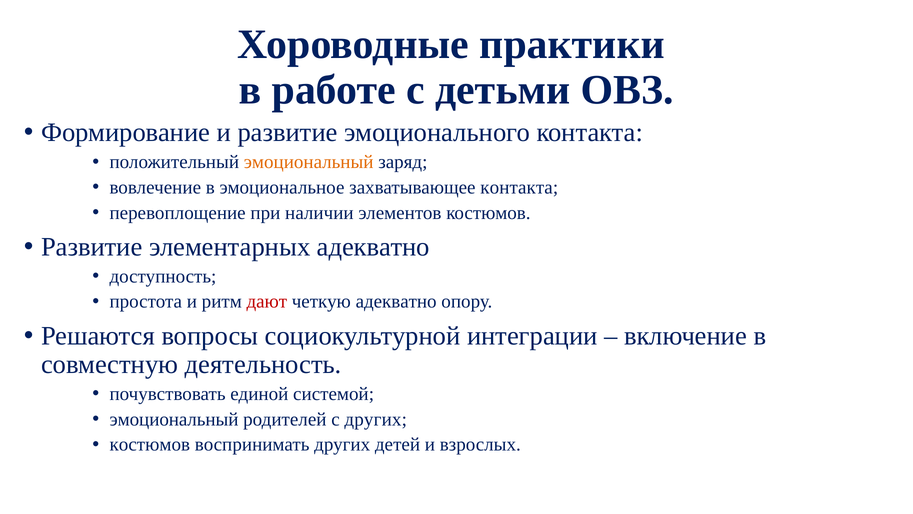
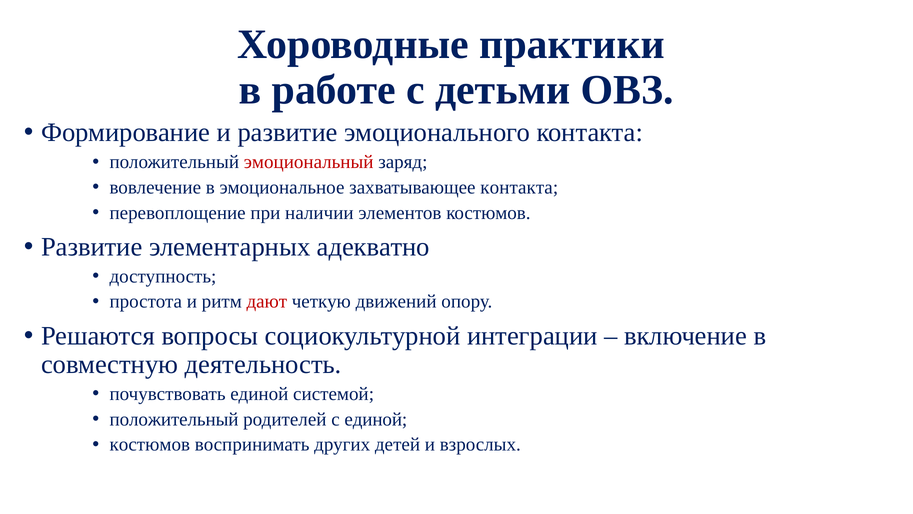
эмоциональный colour: orange -> red (309, 162)
четкую адекватно: адекватно -> движений (396, 301)
эмоциональный: эмоциональный -> положительный (174, 419)
с других: других -> единой (376, 419)
